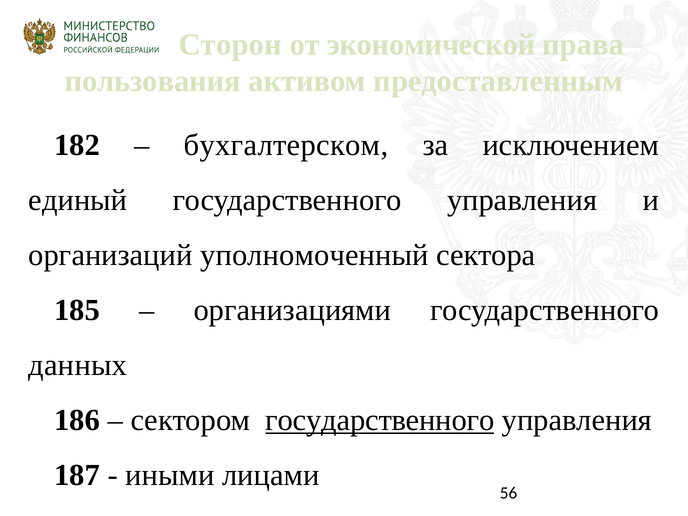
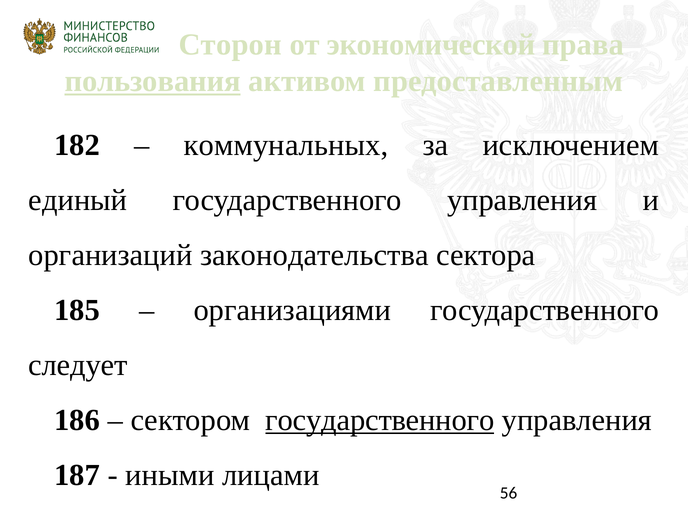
пользования underline: none -> present (153, 81)
бухгалтерском: бухгалтерском -> коммунальных (286, 145)
уполномоченный: уполномоченный -> законодательства (314, 255)
данных: данных -> следует (78, 365)
